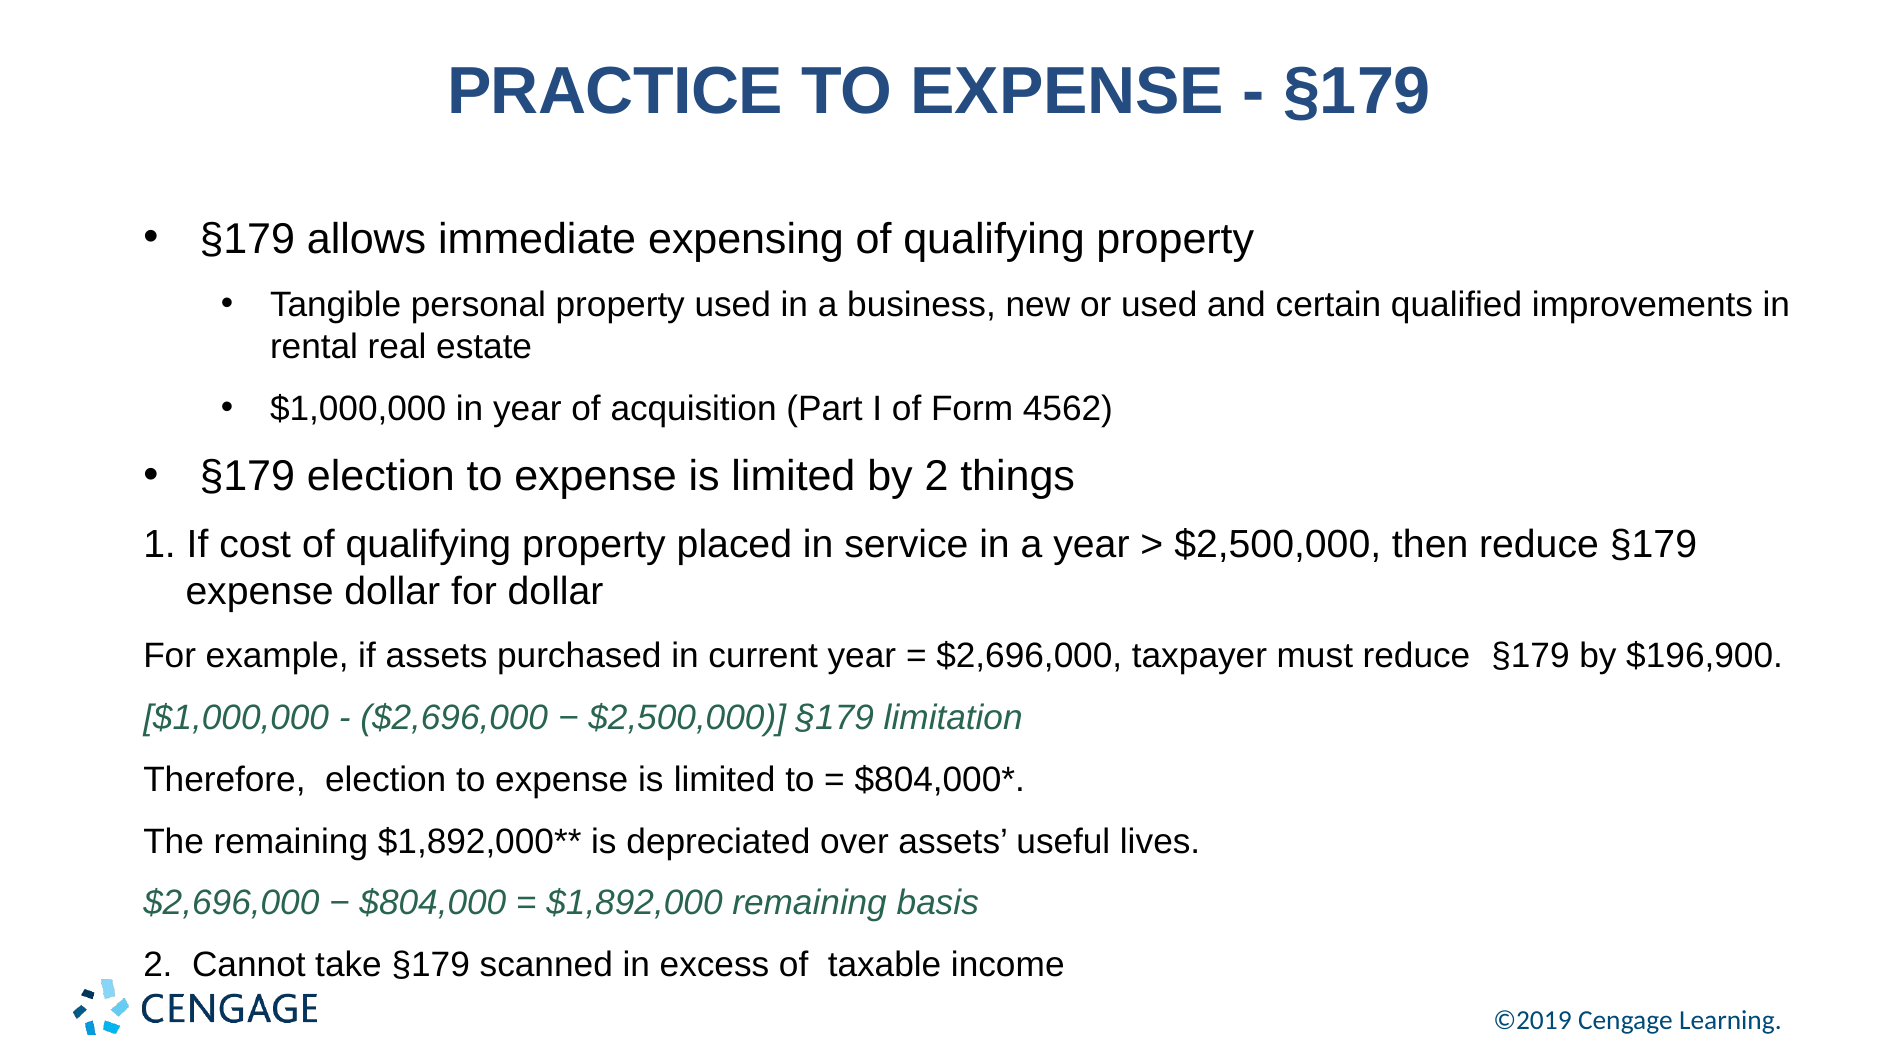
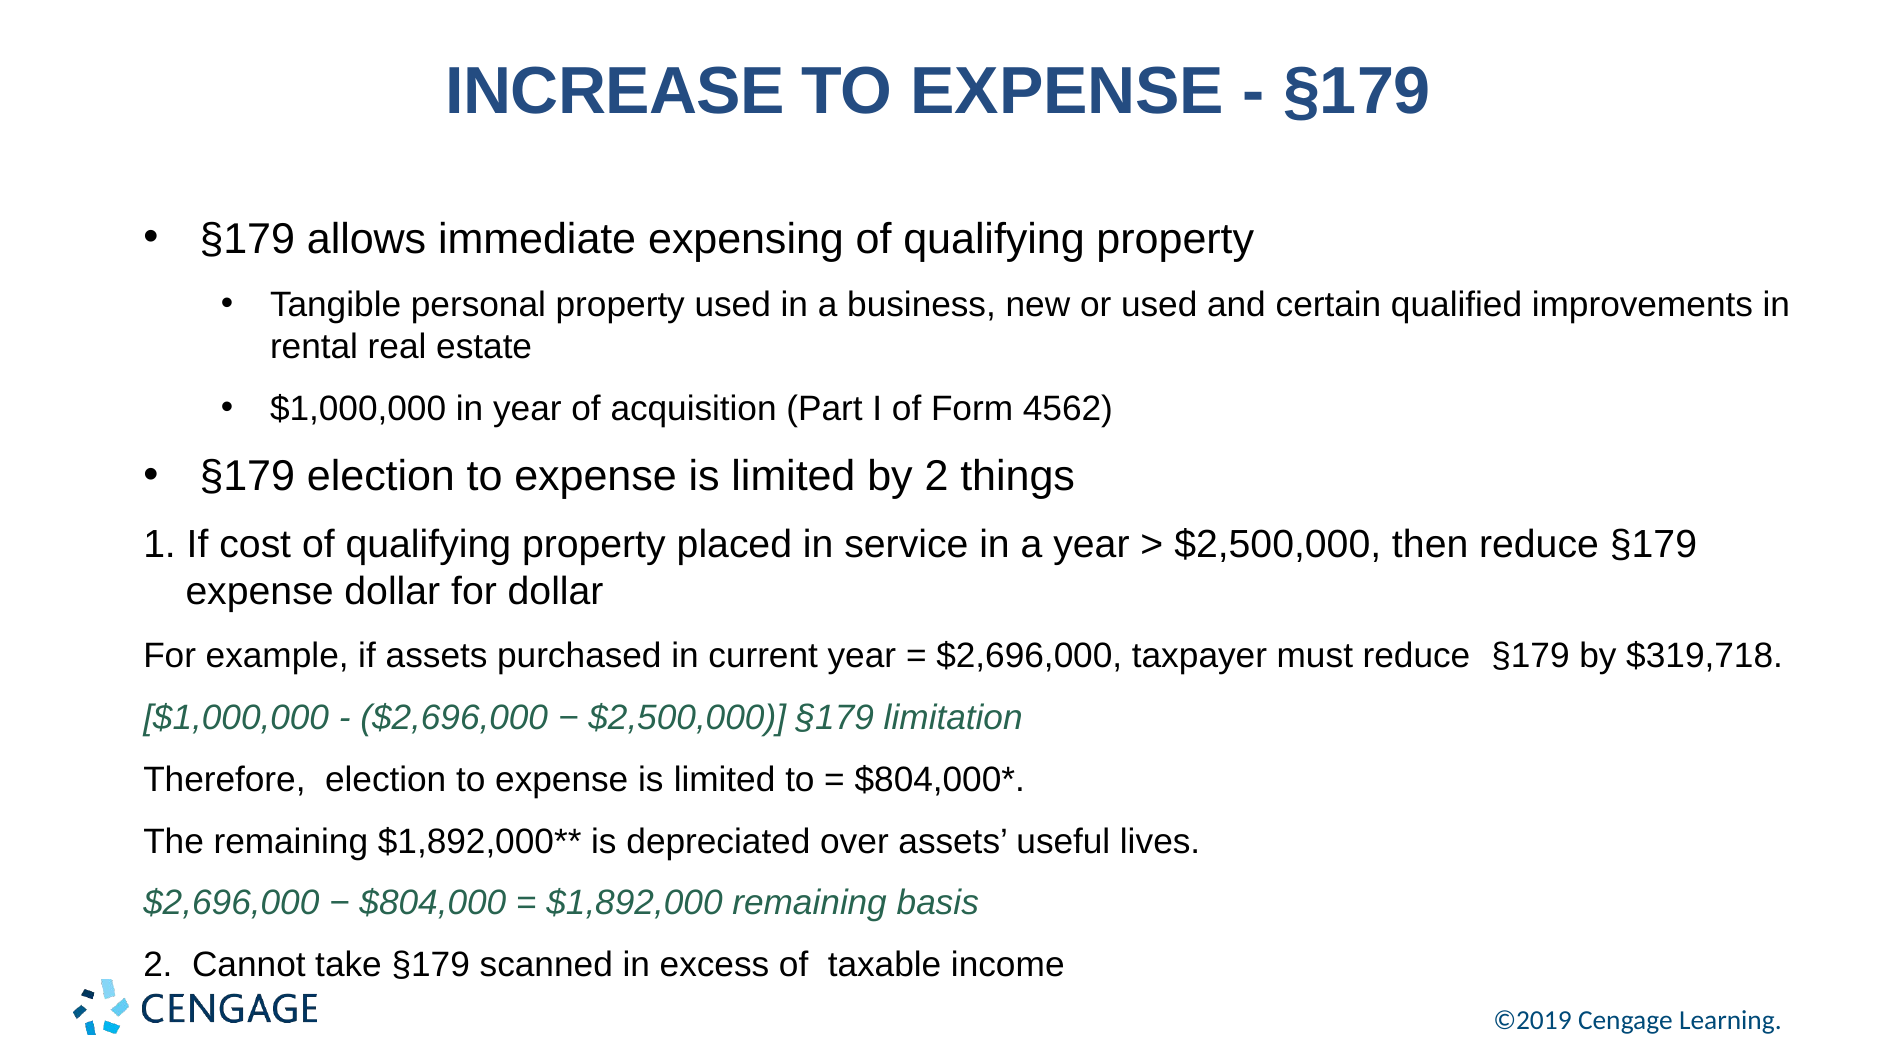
PRACTICE: PRACTICE -> INCREASE (615, 91)
$196,900: $196,900 -> $319,718 (1705, 656)
